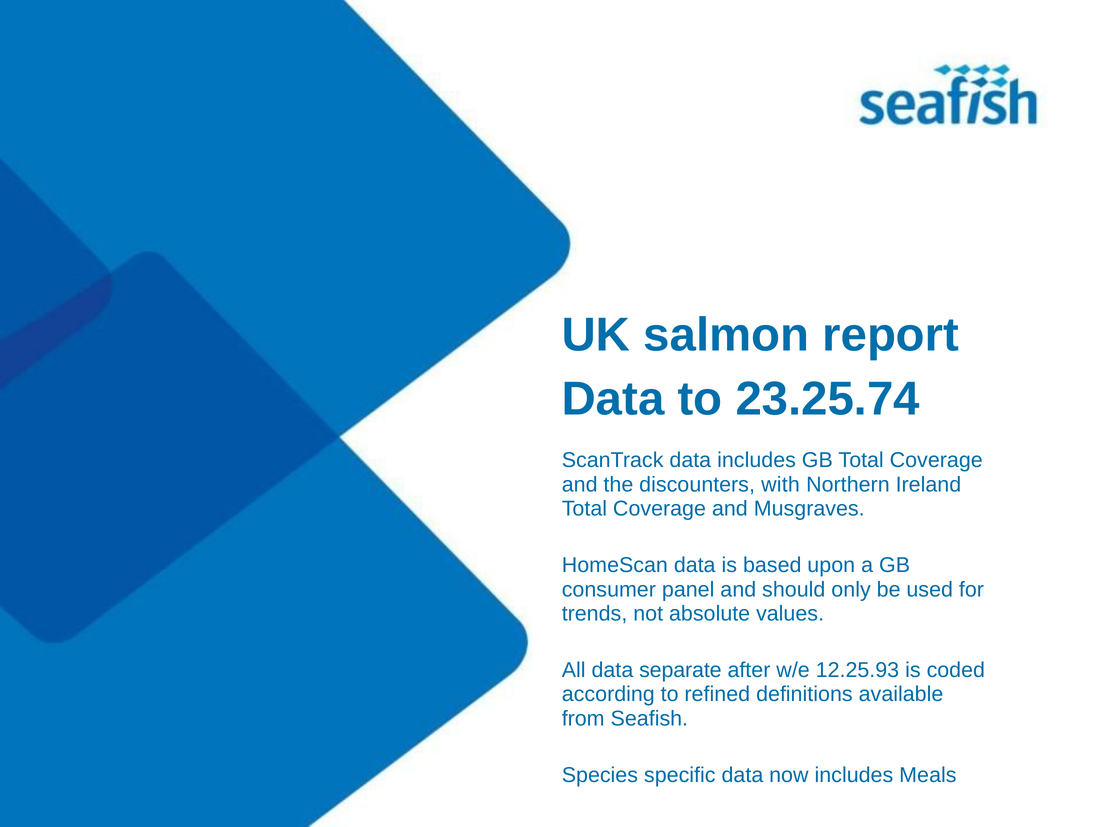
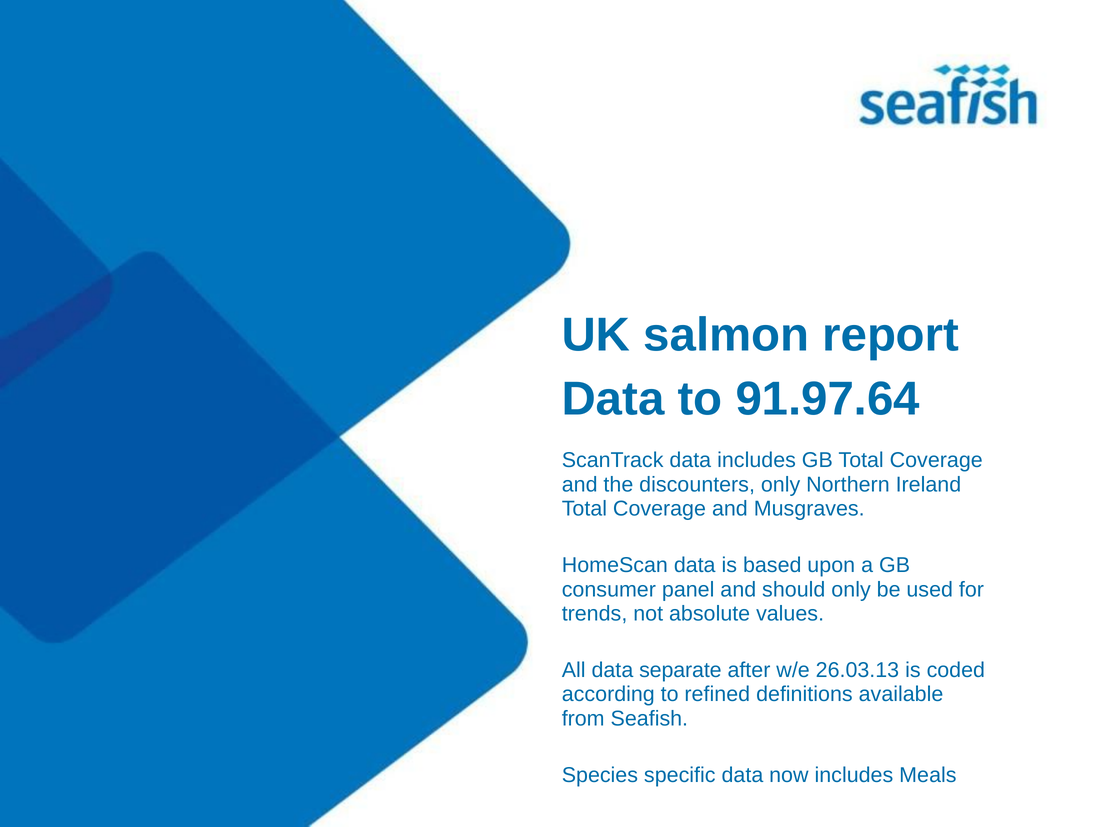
23.25.74: 23.25.74 -> 91.97.64 (828, 399)
discounters with: with -> only (781, 484)
12.25.93: 12.25.93 -> 26.03.13 (857, 670)
